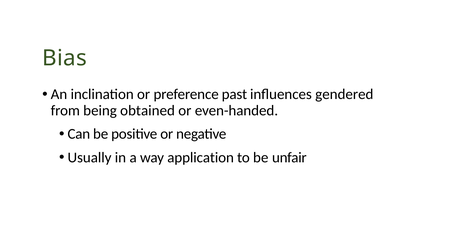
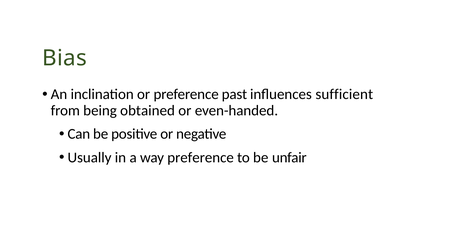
gendered: gendered -> sufficient (344, 95)
way application: application -> preference (201, 158)
